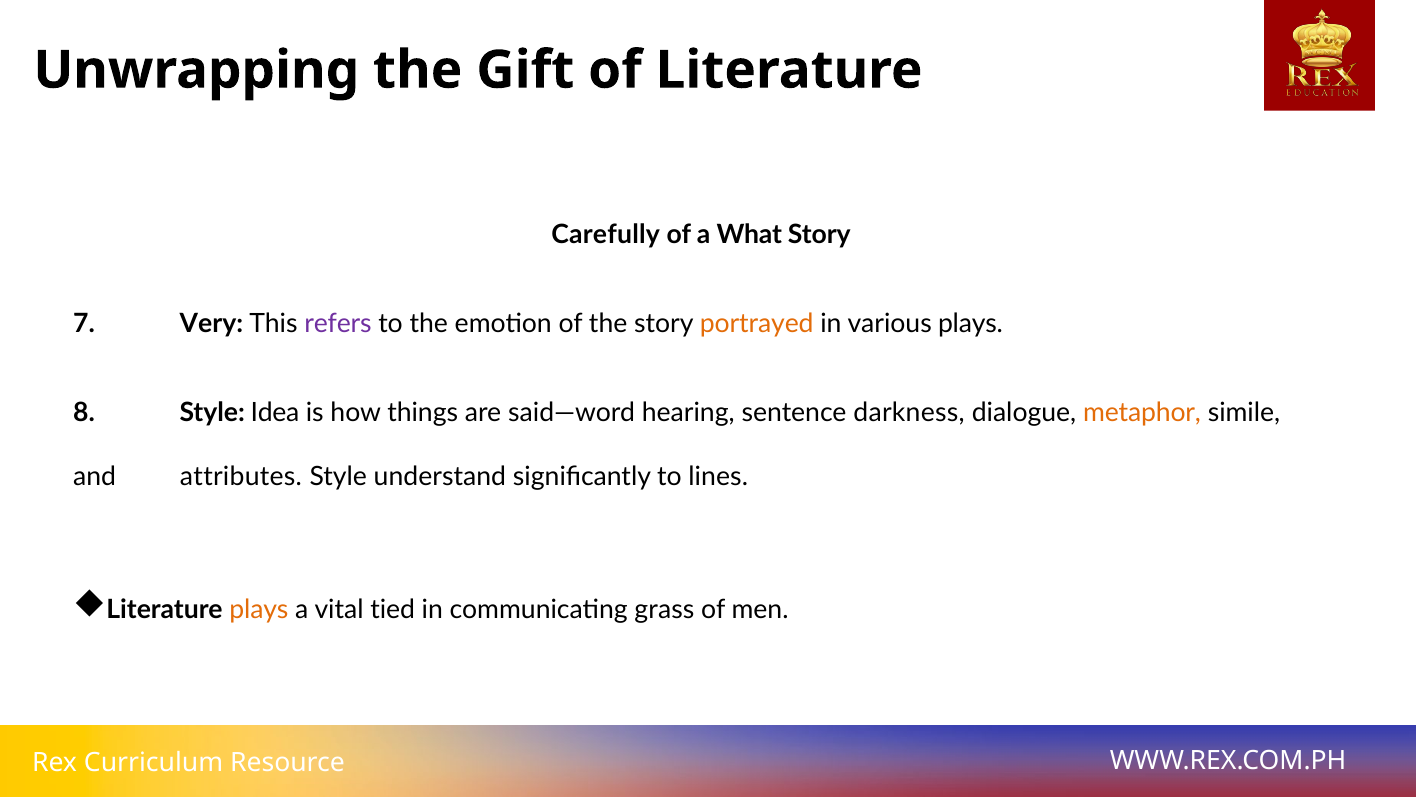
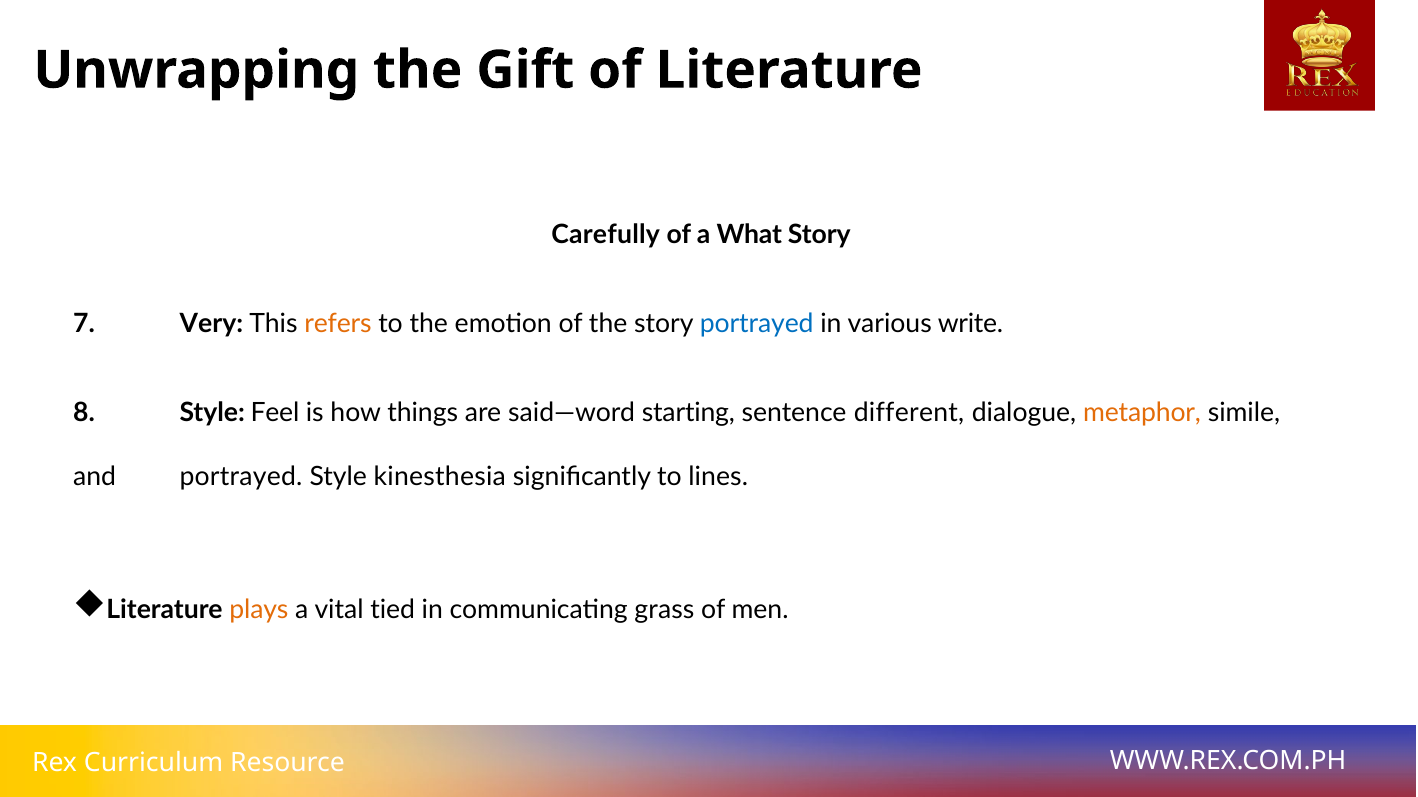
refers colour: purple -> orange (338, 324)
portrayed colour: orange -> blue (757, 324)
various plays: plays -> write (971, 324)
Idea: Idea -> Feel (275, 413)
hearing: hearing -> starting (688, 413)
darkness: darkness -> different (909, 413)
and attributes: attributes -> portrayed (241, 477)
understand: understand -> kinesthesia (440, 477)
